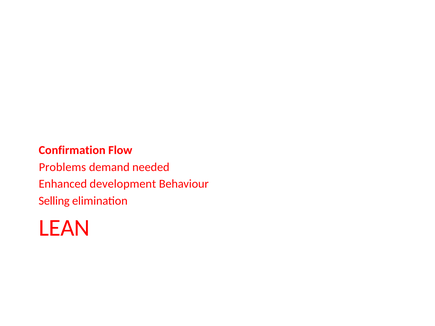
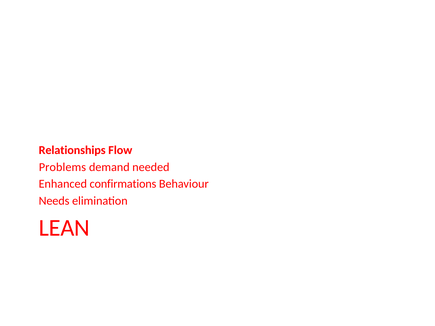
Confirmation: Confirmation -> Relationships (72, 150)
development: development -> confirmations (123, 184)
Selling: Selling -> Needs (54, 201)
